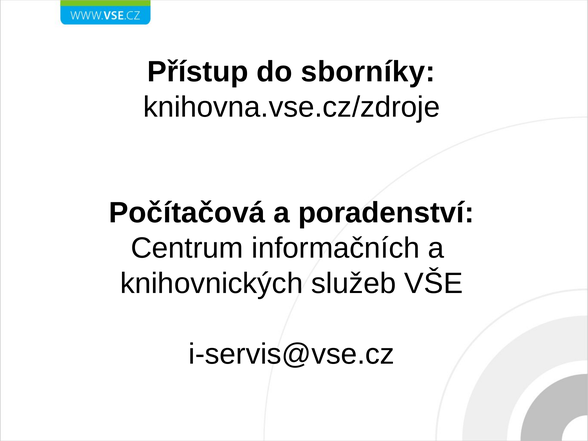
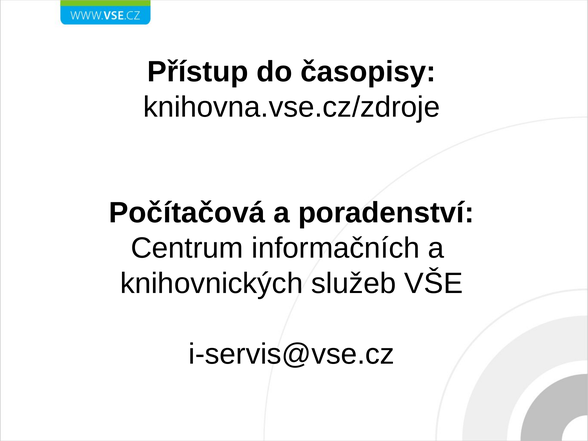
sborníky: sborníky -> časopisy (368, 72)
